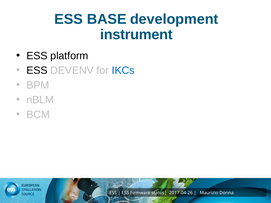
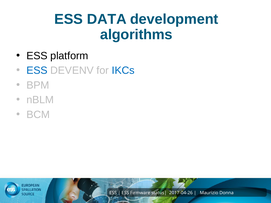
BASE: BASE -> DATA (107, 19)
instrument: instrument -> algorithms (136, 35)
ESS colour: black -> blue (37, 71)
